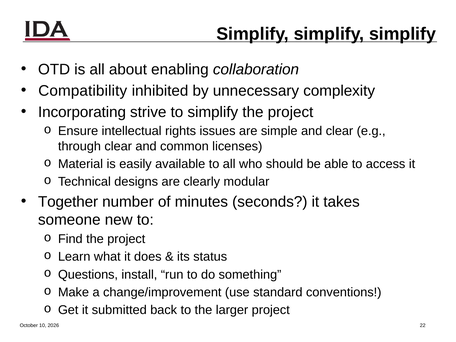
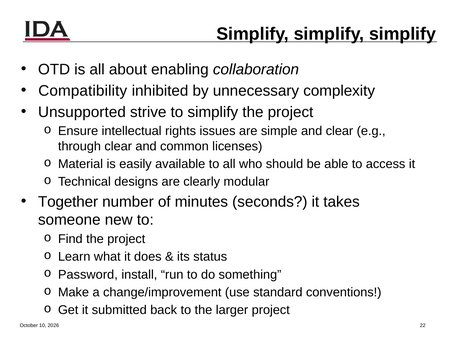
Incorporating: Incorporating -> Unsupported (82, 112)
Questions: Questions -> Password (88, 274)
